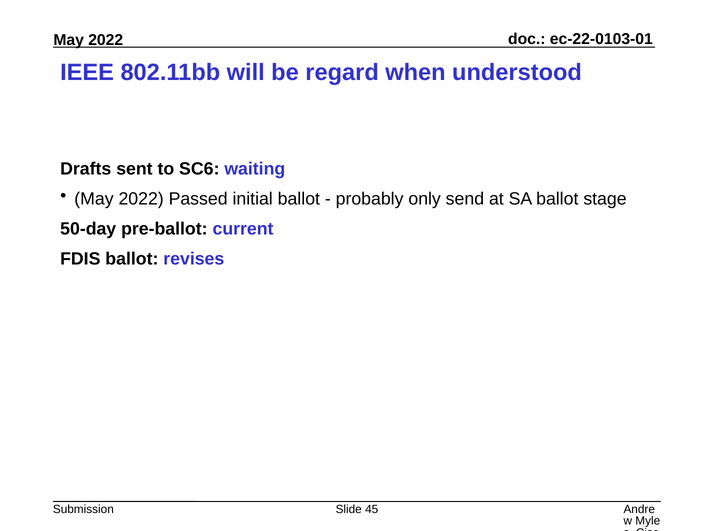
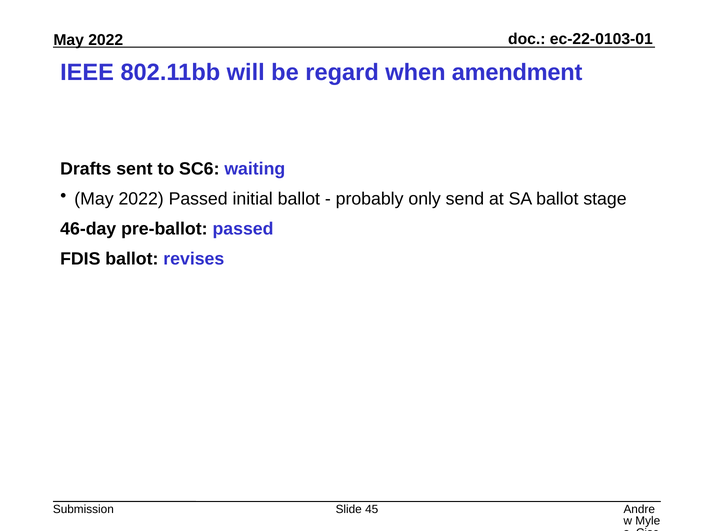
understood: understood -> amendment (517, 72)
50-day: 50-day -> 46-day (88, 229)
pre-ballot current: current -> passed (243, 229)
